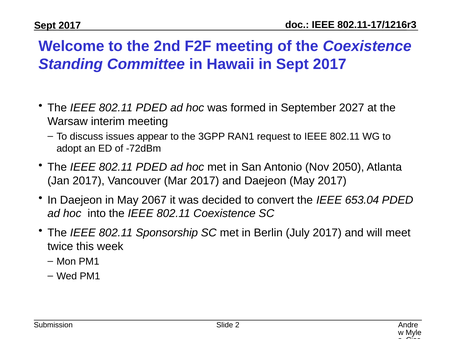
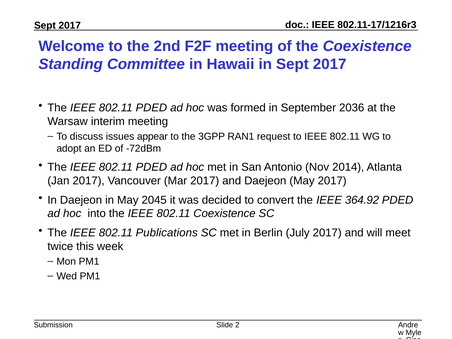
2027: 2027 -> 2036 (352, 108)
2050: 2050 -> 2014 (348, 167)
2067: 2067 -> 2045 (154, 200)
653.04: 653.04 -> 364.92 (362, 200)
Sponsorship: Sponsorship -> Publications (167, 233)
